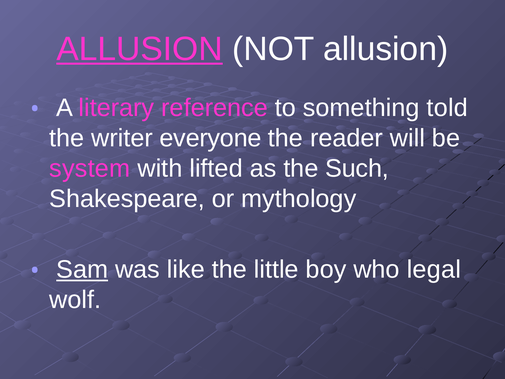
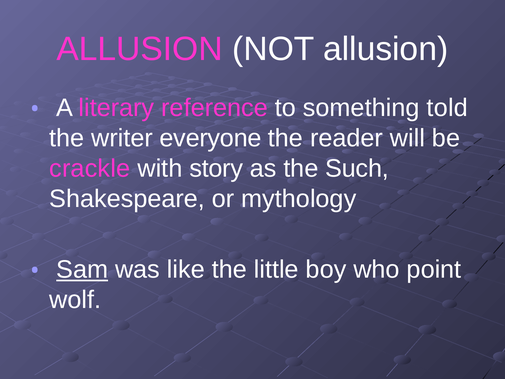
ALLUSION underline: present -> none (140, 49)
system: system -> crackle (90, 168)
lifted: lifted -> story (216, 168)
legal: legal -> point (434, 269)
